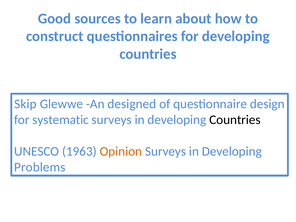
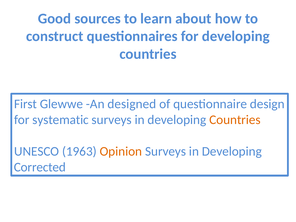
Skip: Skip -> First (26, 104)
Countries colour: black -> orange (235, 120)
Problems: Problems -> Corrected (40, 167)
